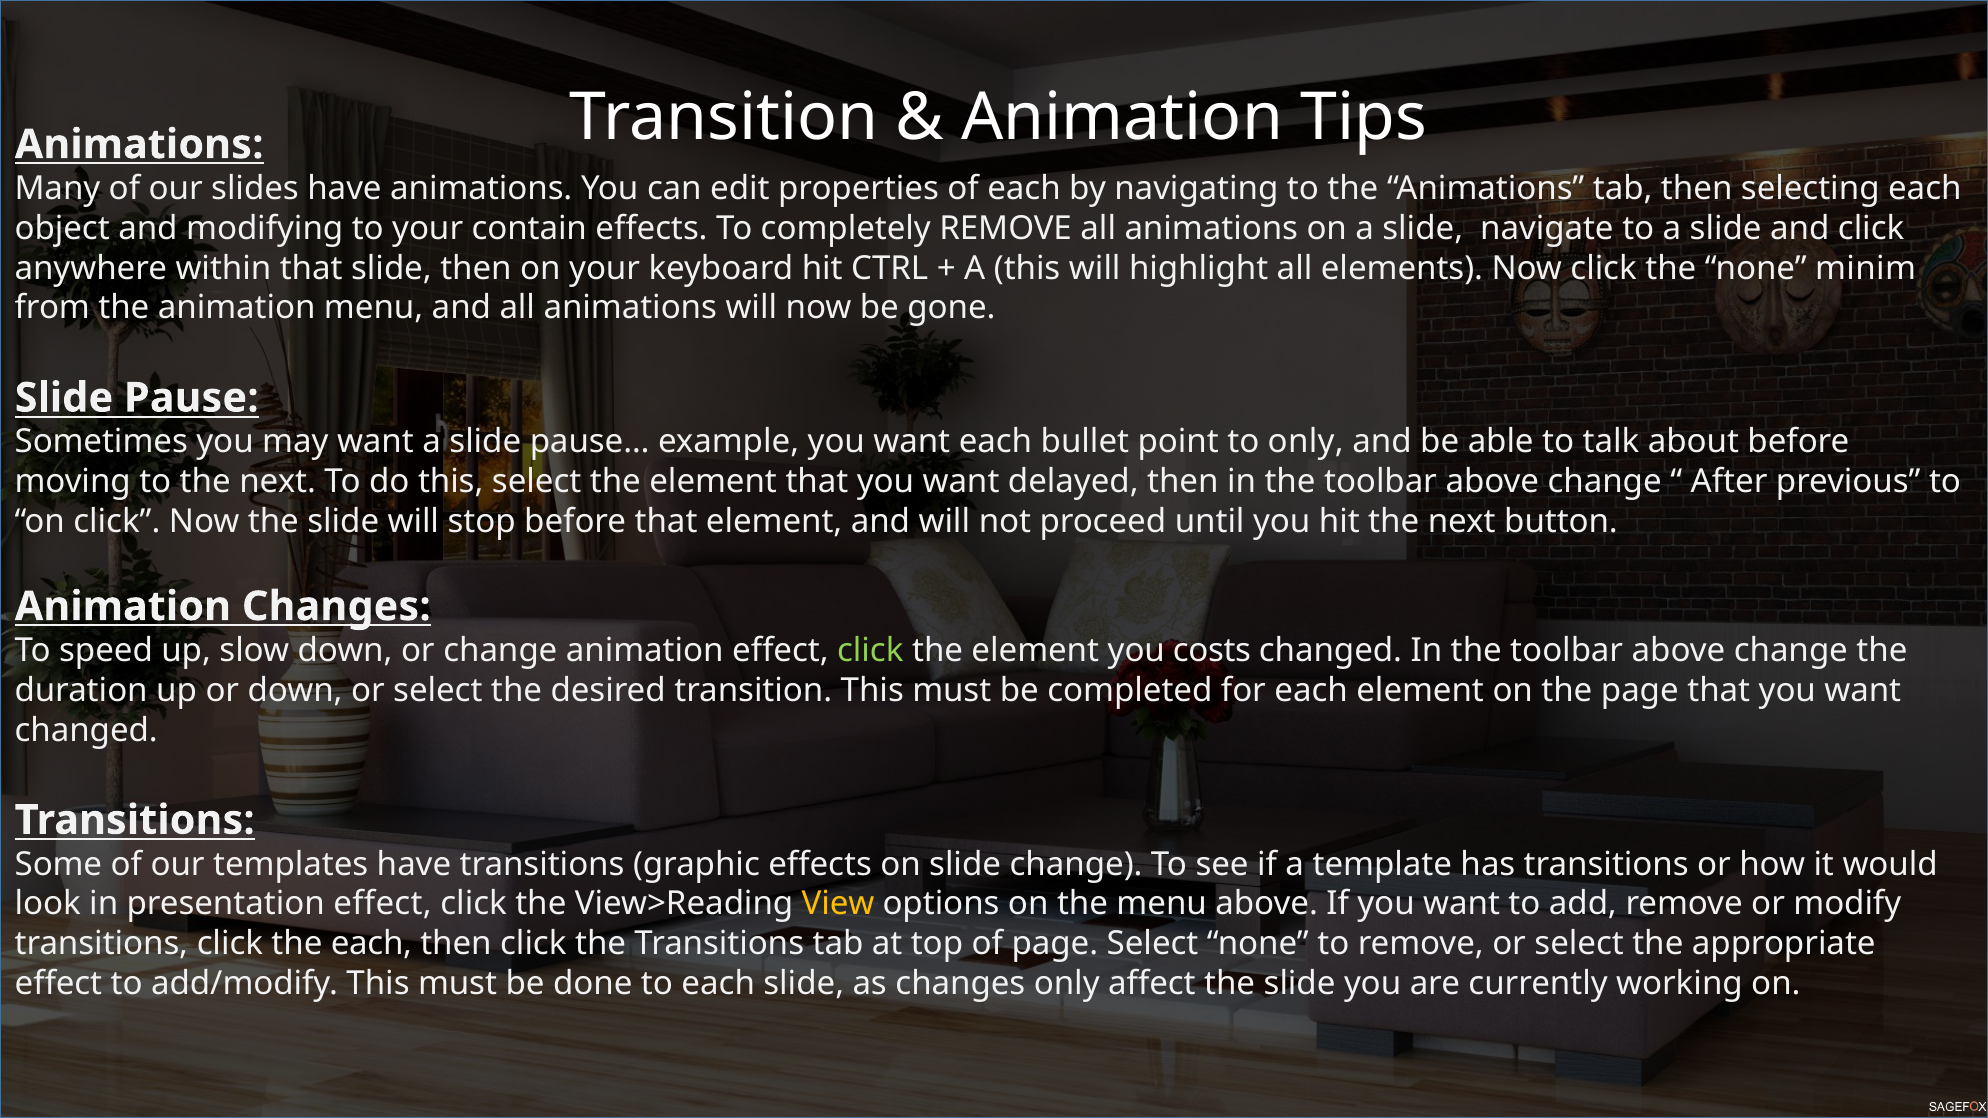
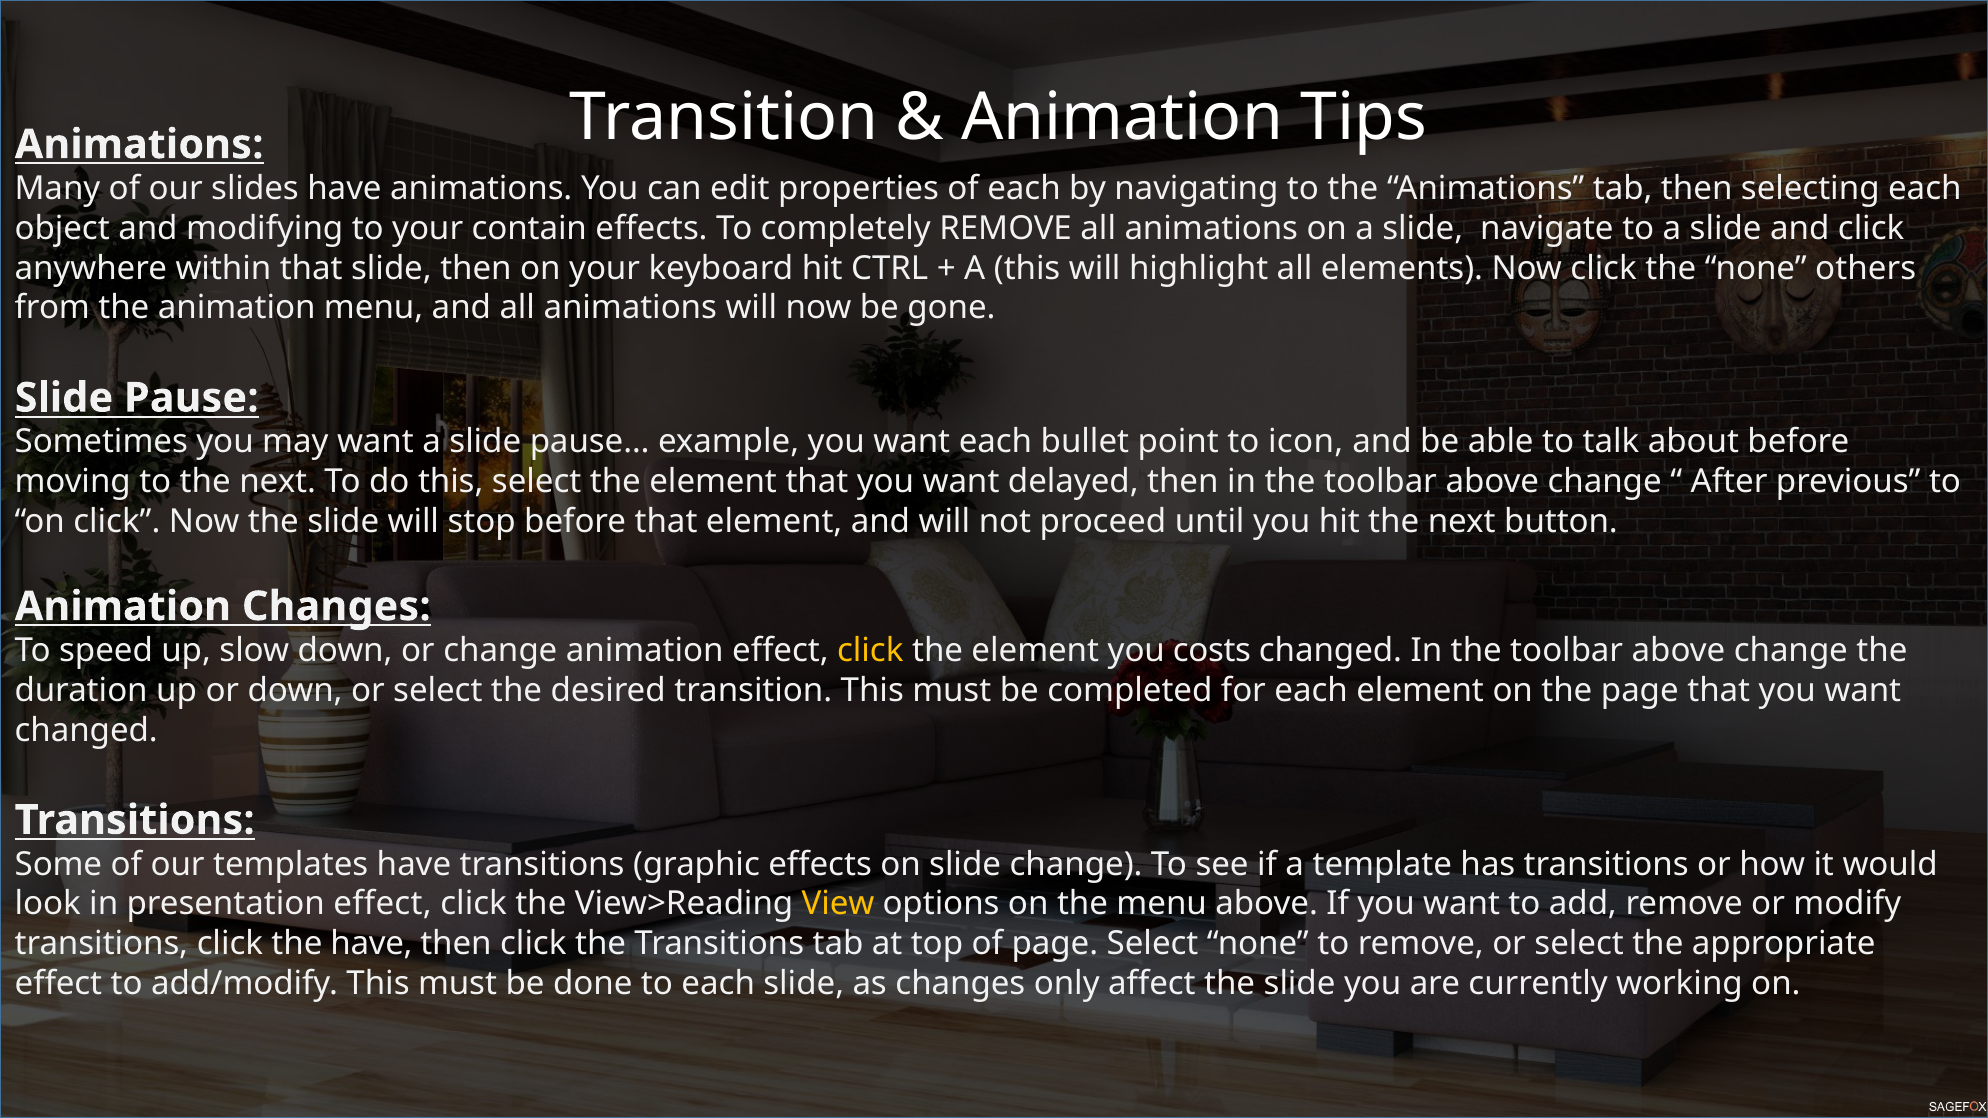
minim: minim -> others (1866, 268)
to only: only -> icon (1306, 442)
click colour: light green -> yellow (870, 651)
the each: each -> have (371, 944)
